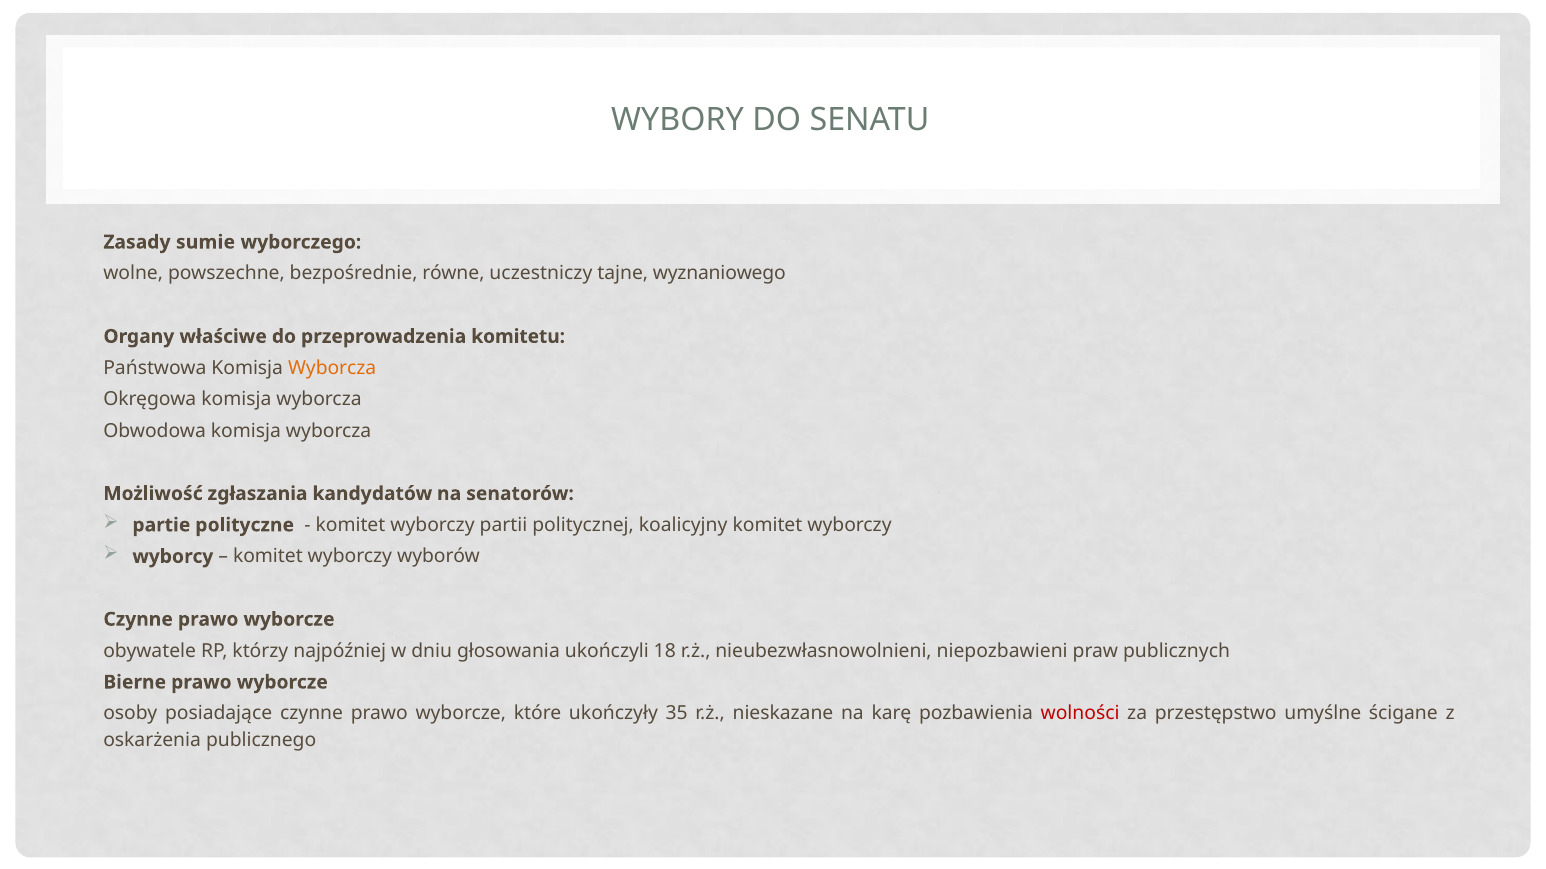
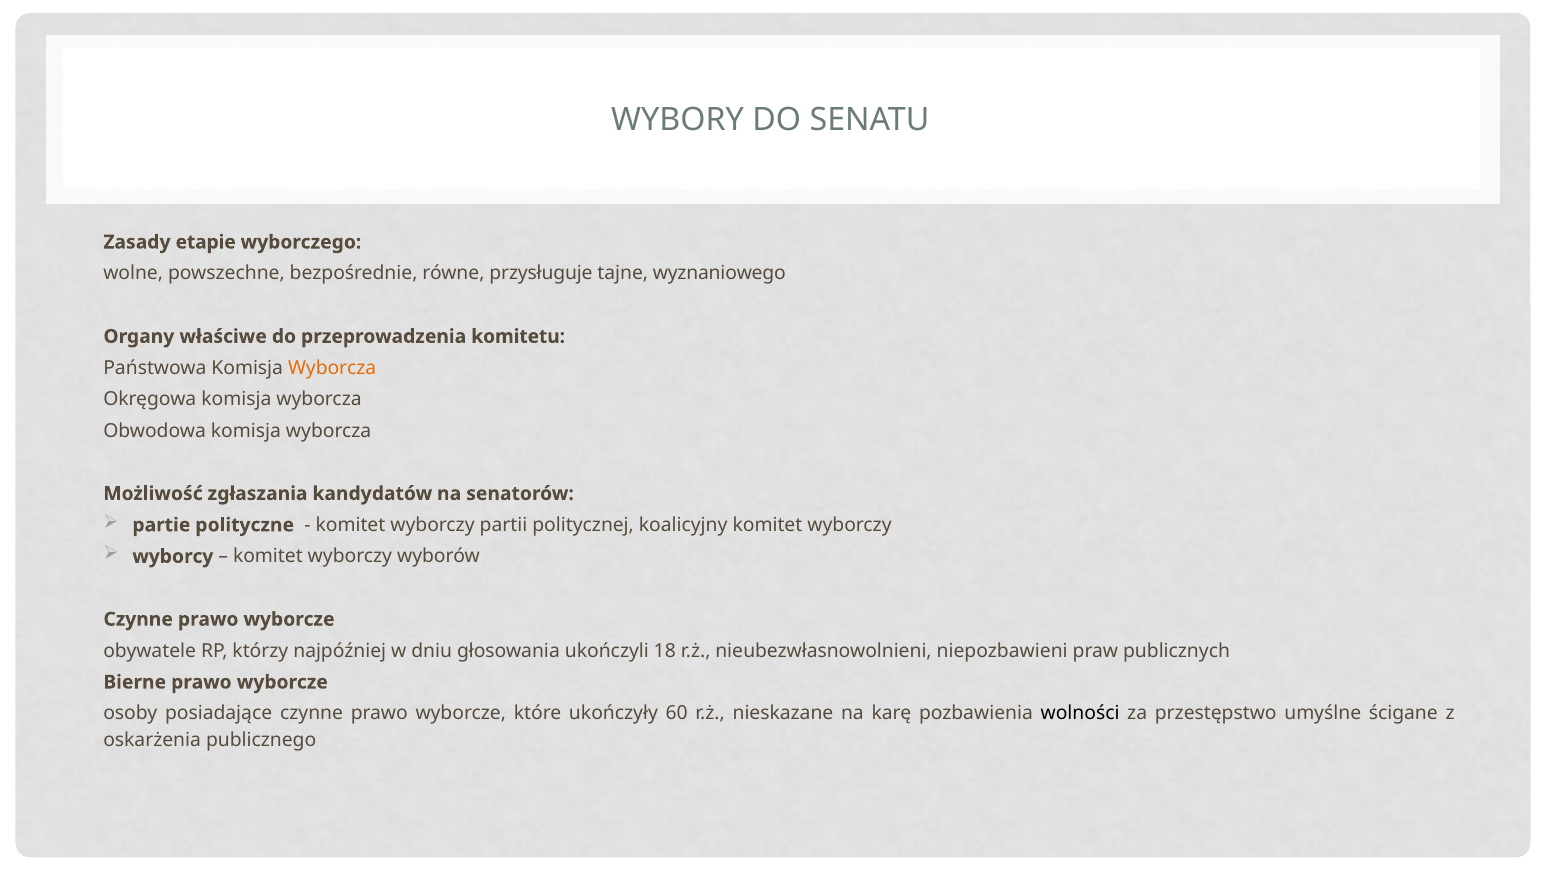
sumie: sumie -> etapie (206, 242)
uczestniczy: uczestniczy -> przysługuje (541, 274)
35: 35 -> 60 (677, 714)
wolności colour: red -> black (1080, 714)
